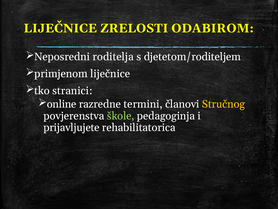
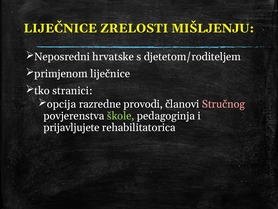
ODABIROM: ODABIROM -> MIŠLJENJU (213, 28)
roditelja: roditelja -> hrvatske (113, 57)
online: online -> opcija (61, 104)
termini: termini -> provodi (143, 104)
Stručnog colour: yellow -> pink (223, 104)
